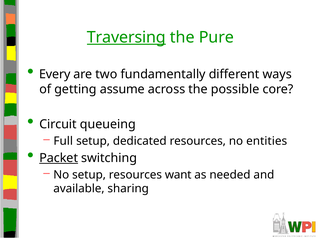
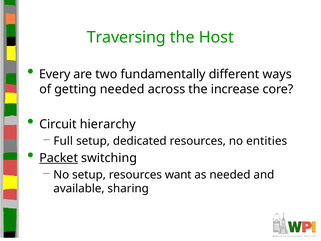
Traversing underline: present -> none (126, 37)
Pure: Pure -> Host (216, 37)
getting assume: assume -> needed (122, 89)
possible: possible -> increase (235, 89)
queueing: queueing -> hierarchy (108, 124)
